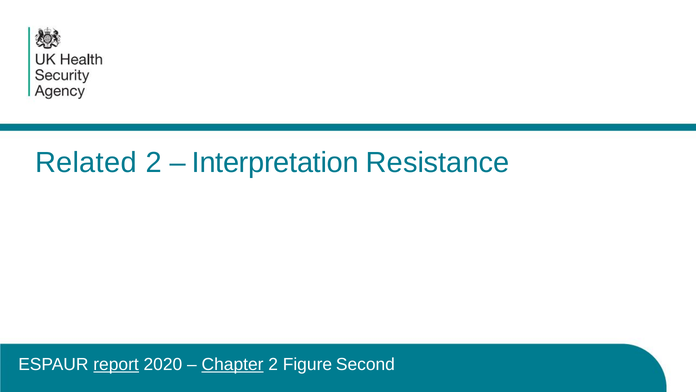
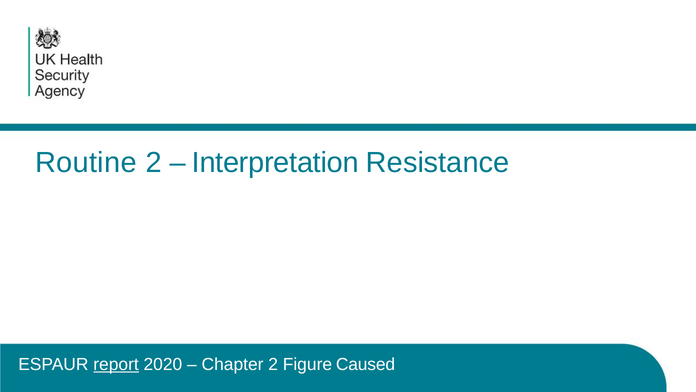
Related: Related -> Routine (86, 162)
Chapter underline: present -> none (233, 364)
Second: Second -> Caused (366, 364)
